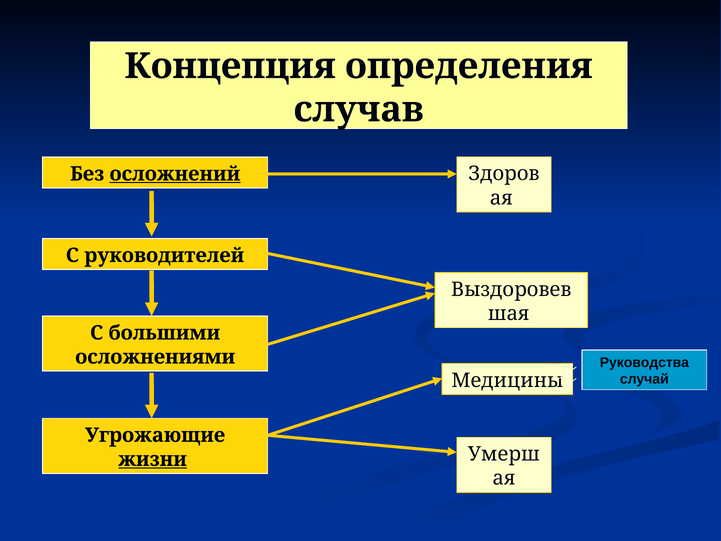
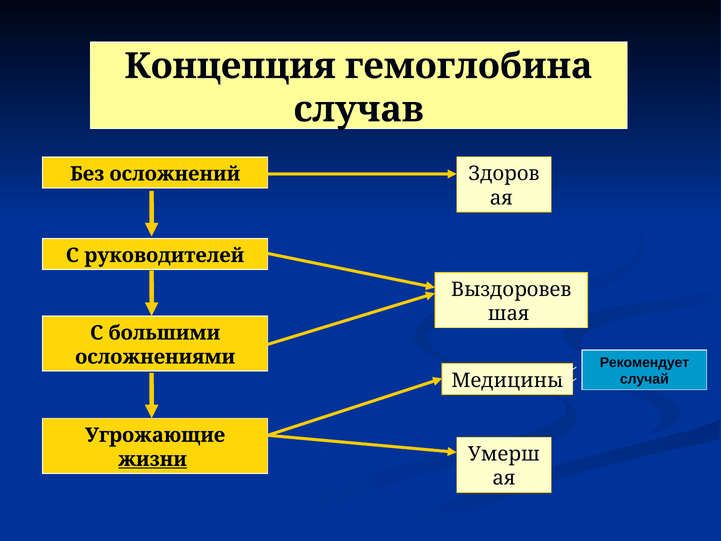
определения: определения -> гемоглобина (469, 66)
осложнений underline: present -> none (175, 174)
Руководства: Руководства -> Рекомендует (644, 362)
